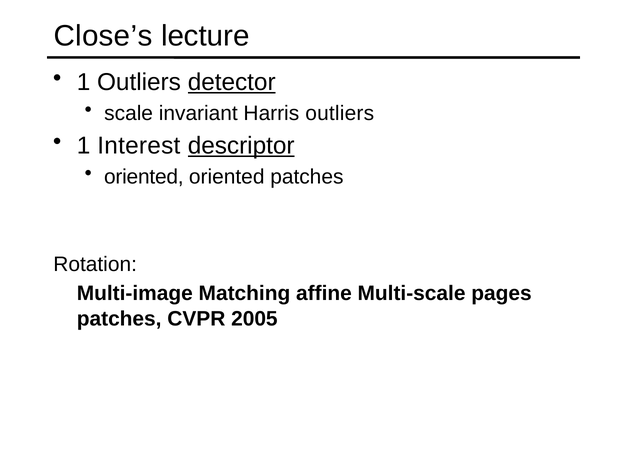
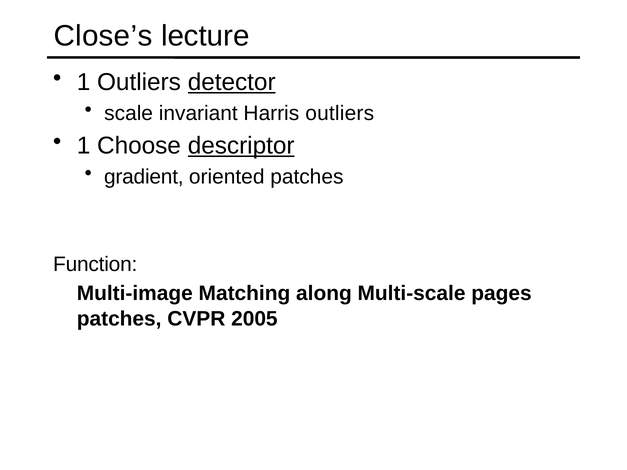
Interest: Interest -> Choose (139, 146)
oriented: oriented -> gradient (144, 177)
Rotation: Rotation -> Function (95, 264)
affine: affine -> along (324, 294)
